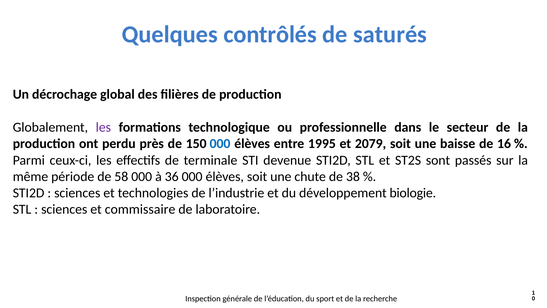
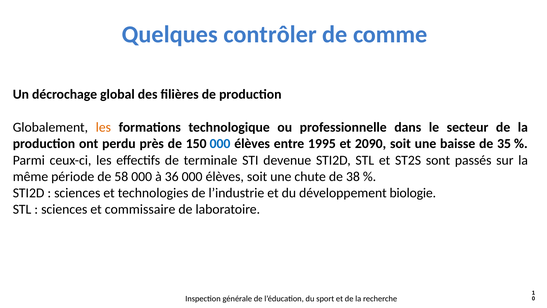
contrôlés: contrôlés -> contrôler (270, 34)
saturés: saturés -> comme (390, 34)
les colour: purple -> orange (103, 127)
2079: 2079 -> 2090 (371, 144)
16: 16 -> 35 (504, 144)
